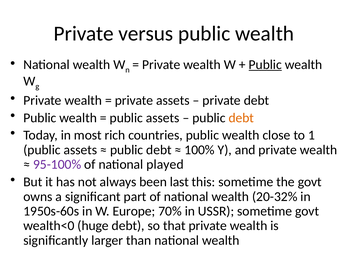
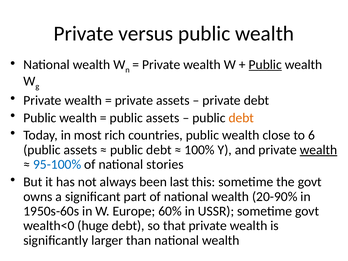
1: 1 -> 6 (312, 135)
wealth underline: none -> present (319, 150)
95-100% colour: purple -> blue (57, 165)
played: played -> stories (165, 165)
20-32%: 20-32% -> 20-90% (275, 197)
70%: 70% -> 60% (170, 211)
